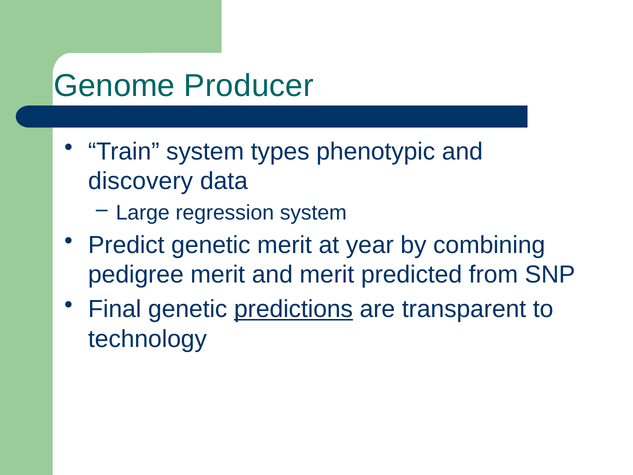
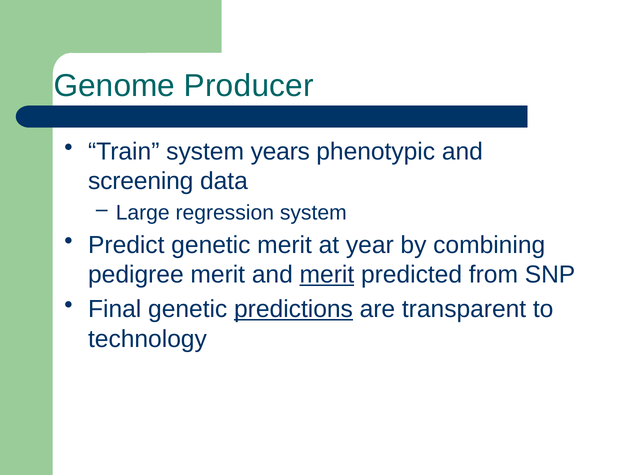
types: types -> years (280, 152)
discovery: discovery -> screening (141, 181)
merit underline: none -> present (327, 275)
